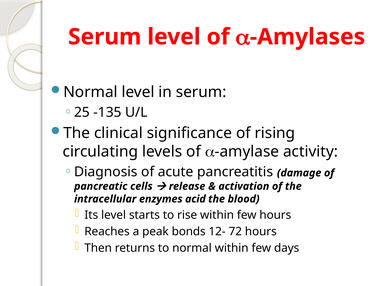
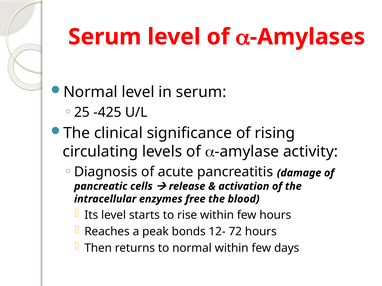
-135: -135 -> -425 (107, 113)
acid: acid -> free (195, 199)
